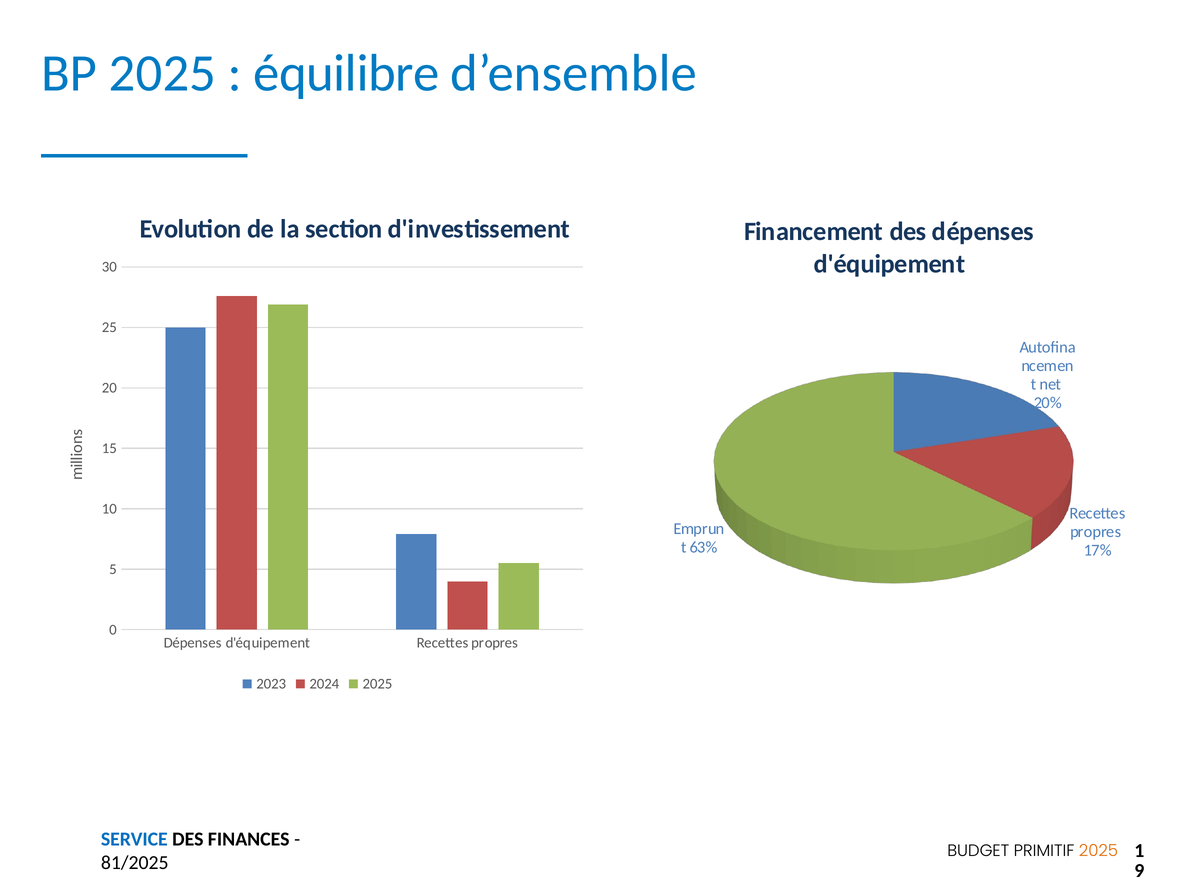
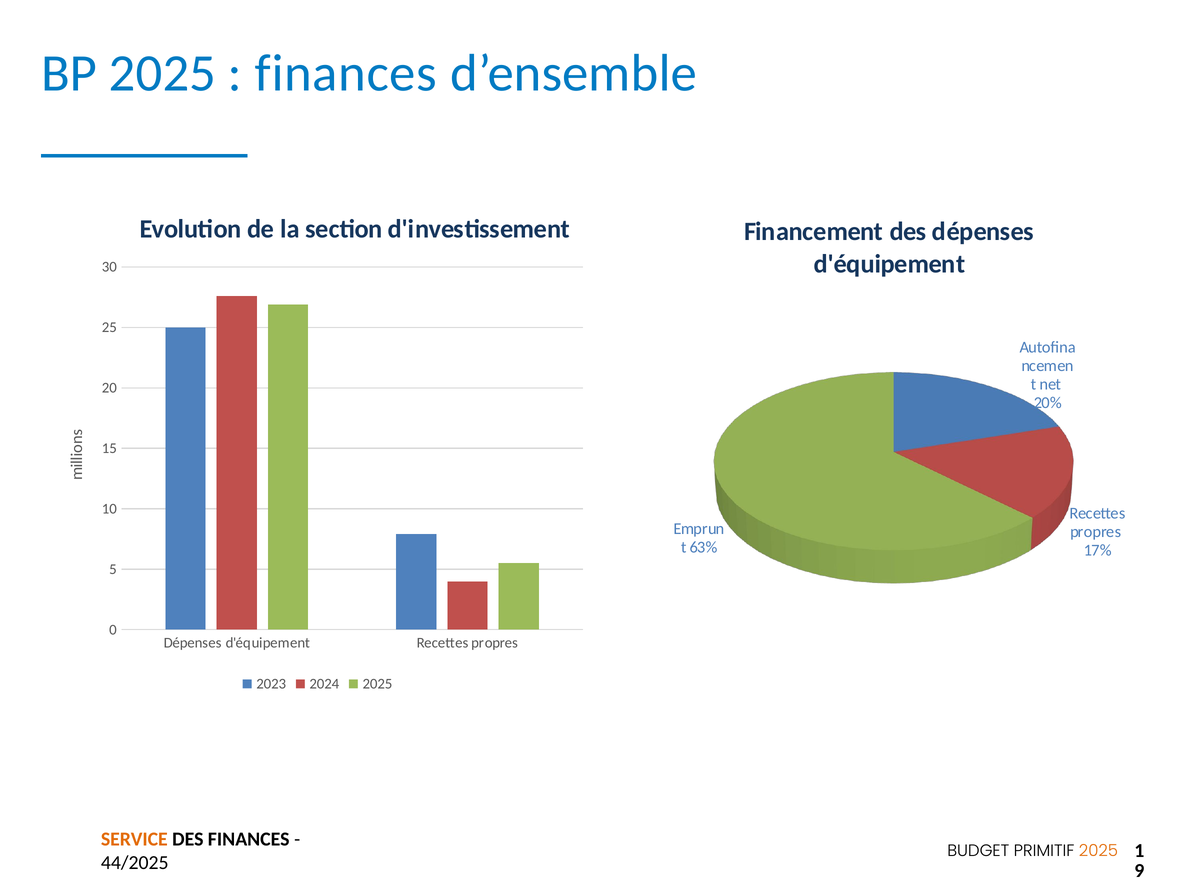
équilibre: équilibre -> finances (346, 73)
SERVICE colour: blue -> orange (134, 839)
81/2025: 81/2025 -> 44/2025 (135, 863)
